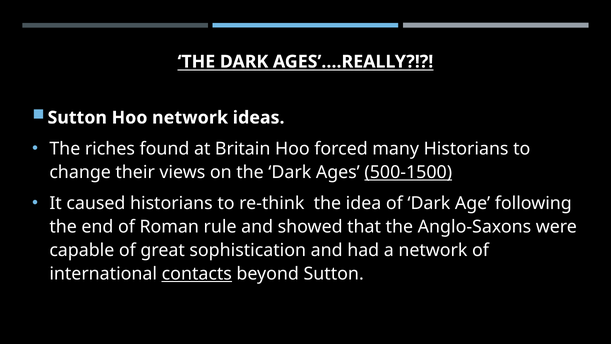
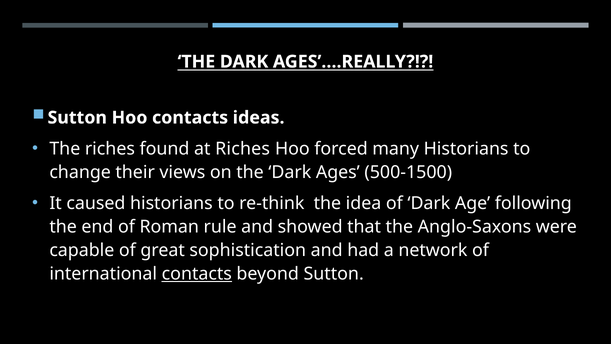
Hoo network: network -> contacts (190, 118)
at Britain: Britain -> Riches (243, 148)
500-1500 underline: present -> none (408, 172)
